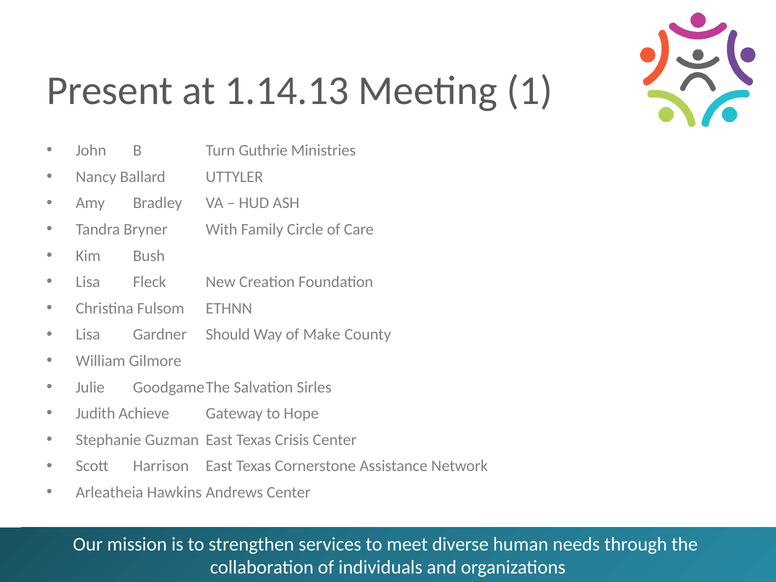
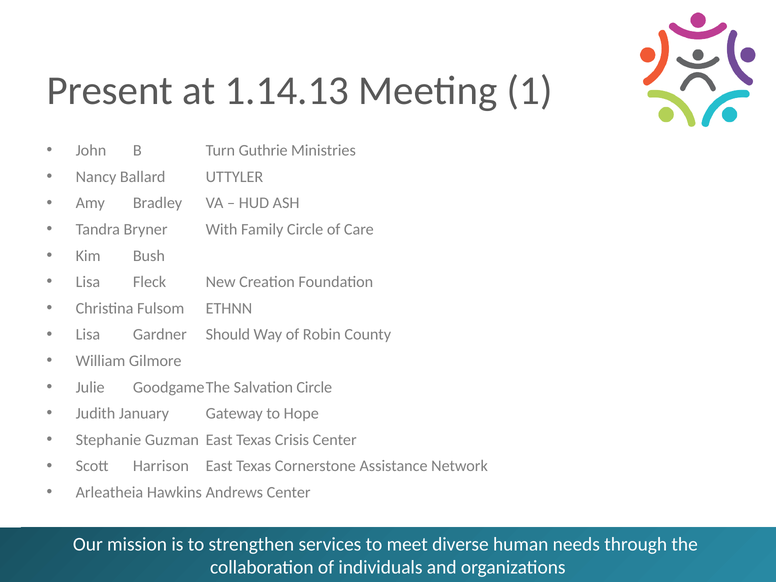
Make: Make -> Robin (322, 335)
Salvation Sirles: Sirles -> Circle (314, 387)
Achieve: Achieve -> January (144, 414)
